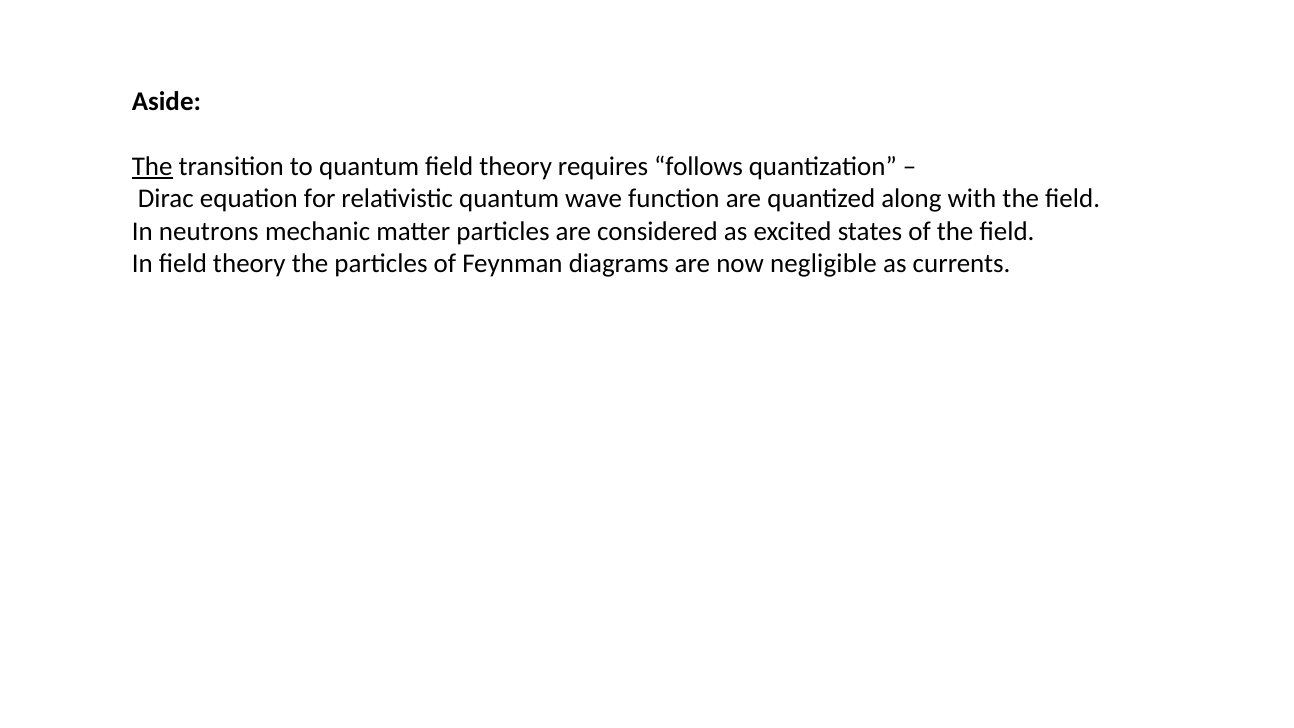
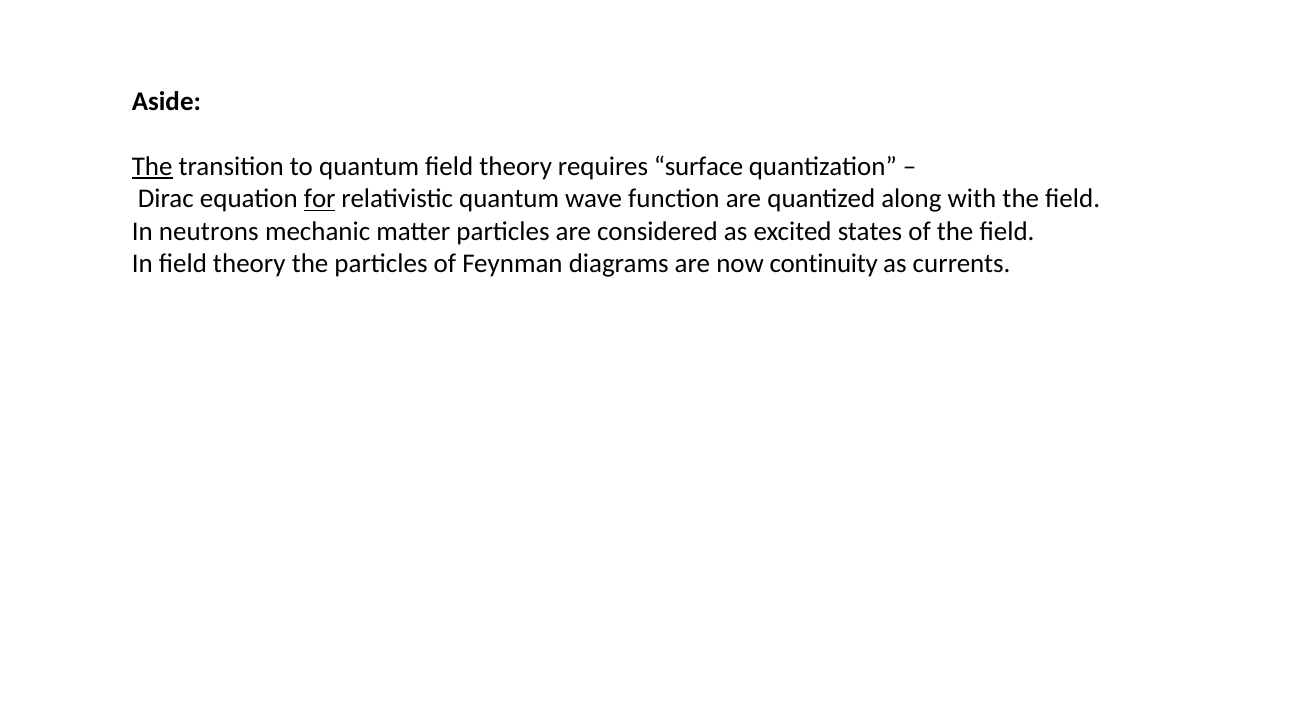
follows: follows -> surface (699, 167)
for underline: none -> present (320, 199)
negligible: negligible -> continuity (824, 264)
